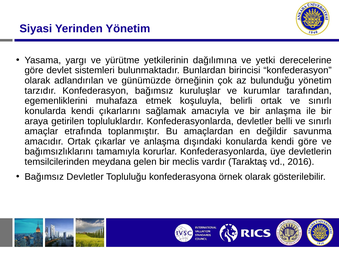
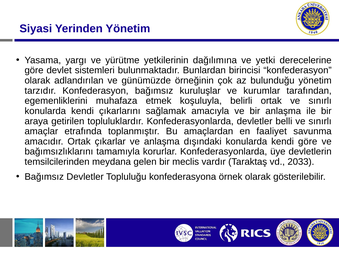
değildir: değildir -> faaliyet (272, 131)
2016: 2016 -> 2033 (301, 162)
